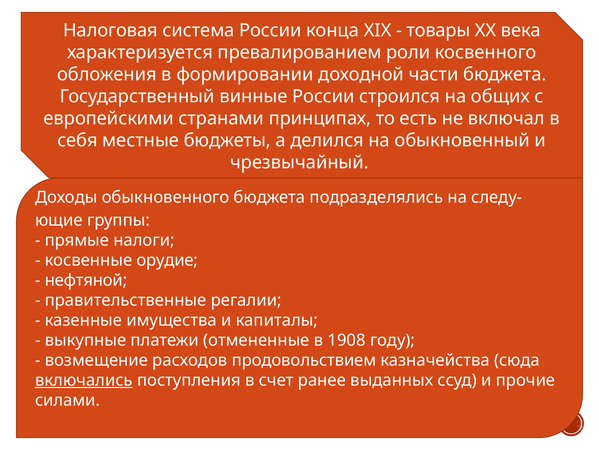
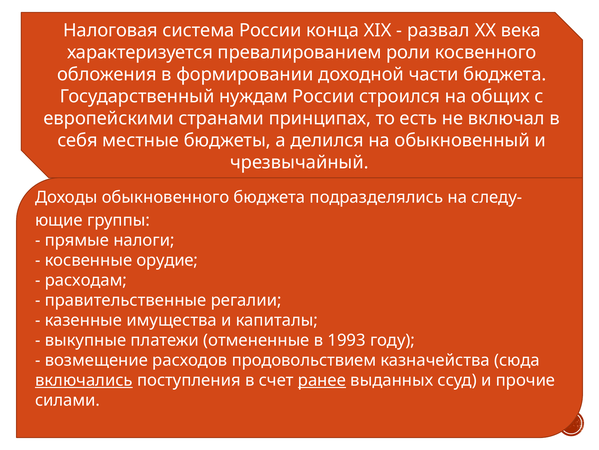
товары: товары -> развал (438, 30)
винные: винные -> нуждам (254, 96)
нефтяной: нефтяной -> расходам (86, 280)
1908: 1908 -> 1993 (347, 340)
ранее underline: none -> present (322, 380)
